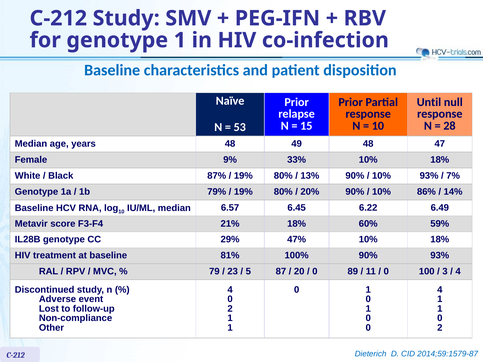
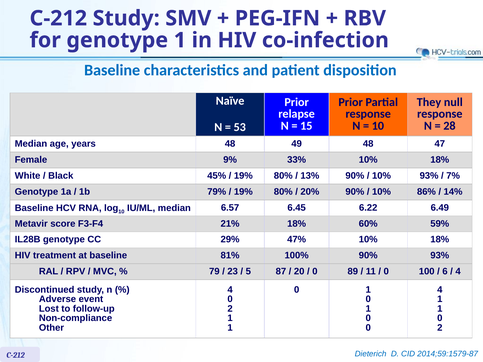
Until: Until -> They (429, 102)
87%: 87% -> 45% (217, 176)
3: 3 -> 6 (445, 272)
